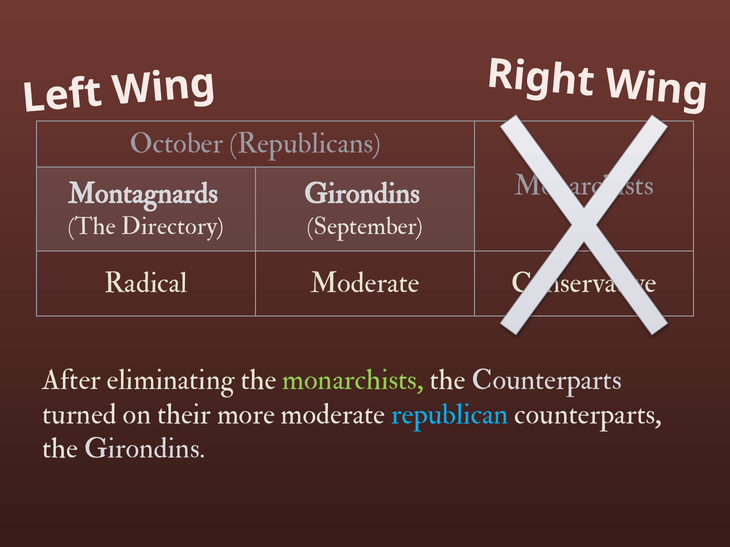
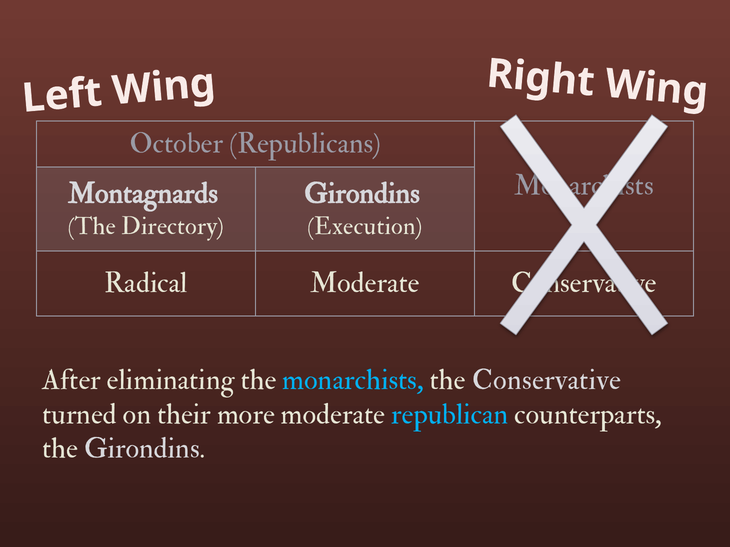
September: September -> Execution (365, 227)
monarchists colour: light green -> light blue (353, 380)
the Counterparts: Counterparts -> Conservative (547, 380)
